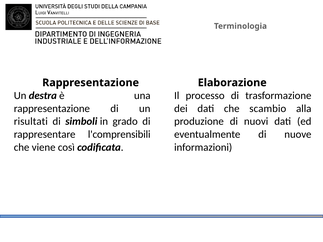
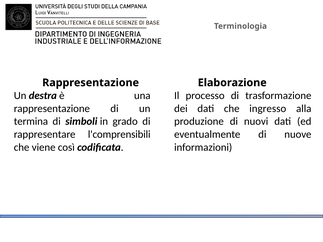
scambio: scambio -> ingresso (268, 109)
risultati: risultati -> termina (31, 122)
